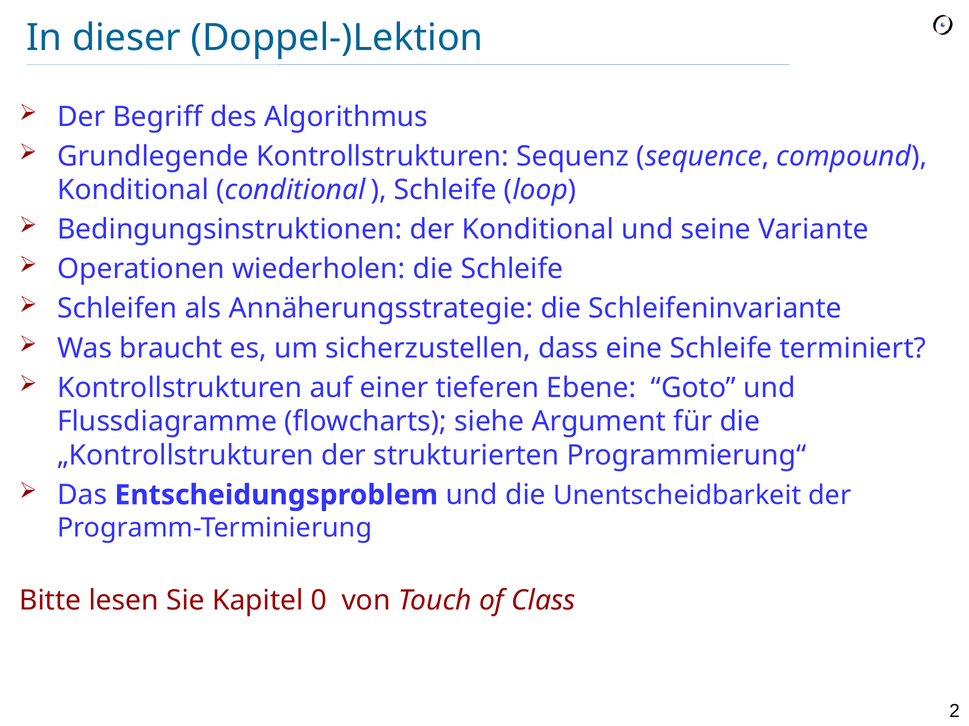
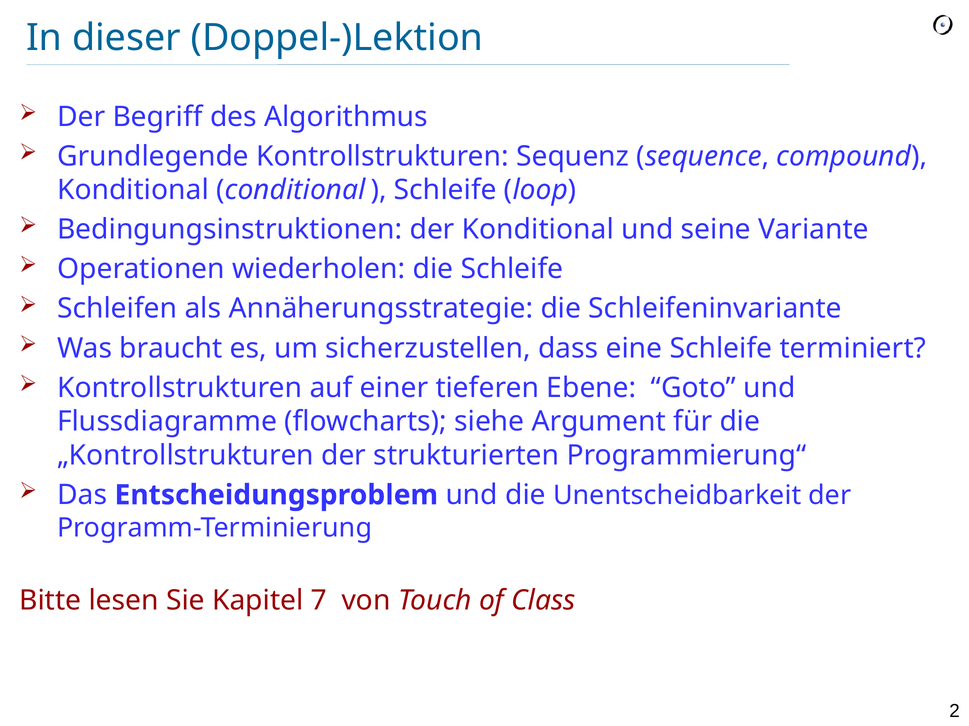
0: 0 -> 7 (319, 601)
